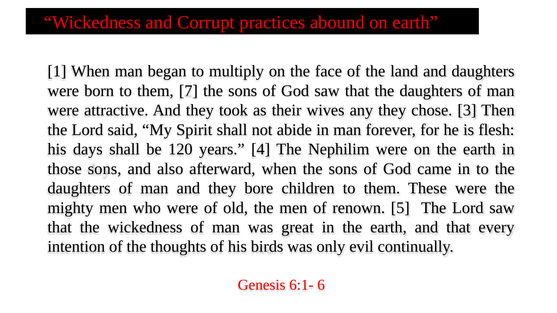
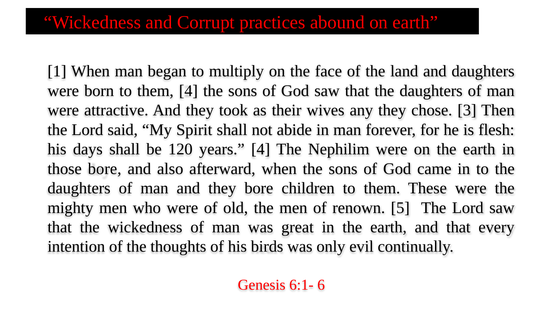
them 7: 7 -> 4 (188, 91)
those sons: sons -> bore (105, 169)
